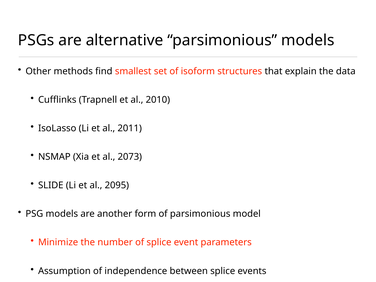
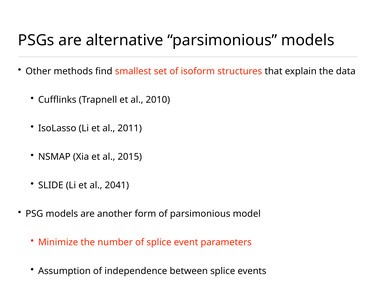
2073: 2073 -> 2015 (130, 157)
2095: 2095 -> 2041 (117, 185)
